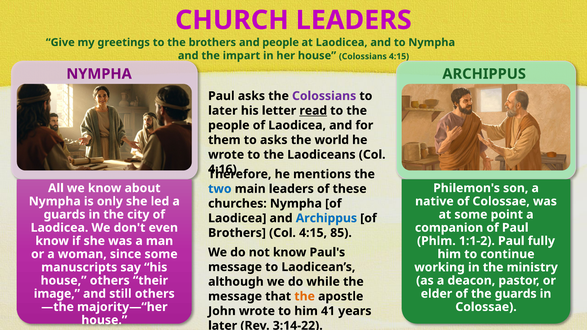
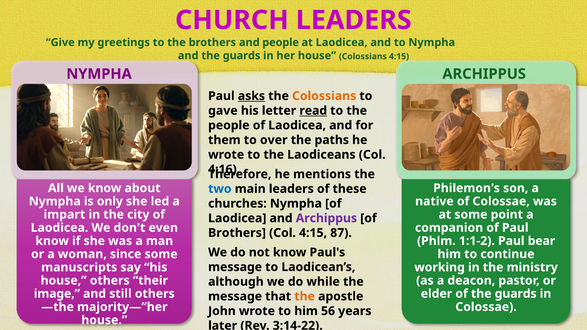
impart: impart -> guards (242, 56)
asks underline: none -> present (251, 96)
Colossians colour: purple -> orange (324, 96)
later: later -> gave (223, 111)
to asks: asks -> over (274, 140)
world: world -> paths (332, 140)
guards: guards -> impart (64, 215)
Archippus colour: blue -> purple (326, 218)
85: 85 -> 87 (341, 233)
fully: fully -> bear (541, 241)
41: 41 -> 56 (328, 311)
